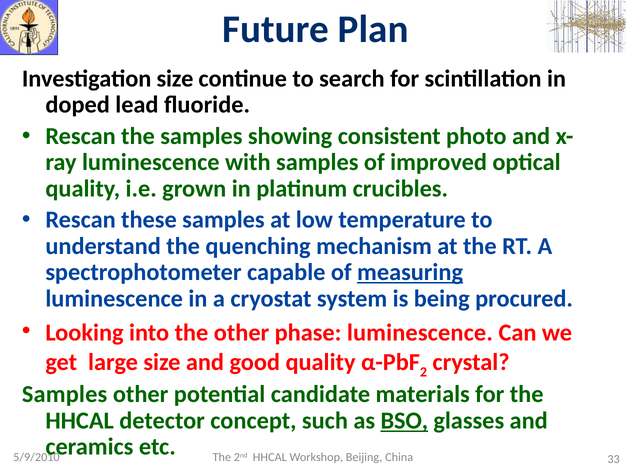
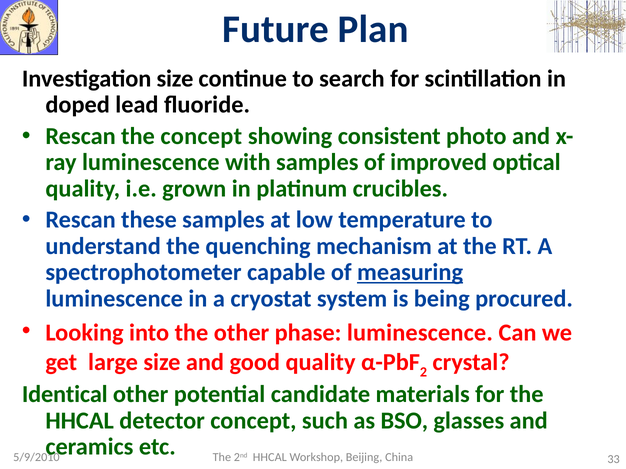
the samples: samples -> concept (201, 136)
Samples: Samples -> Identical (65, 395)
BSO underline: present -> none (404, 421)
